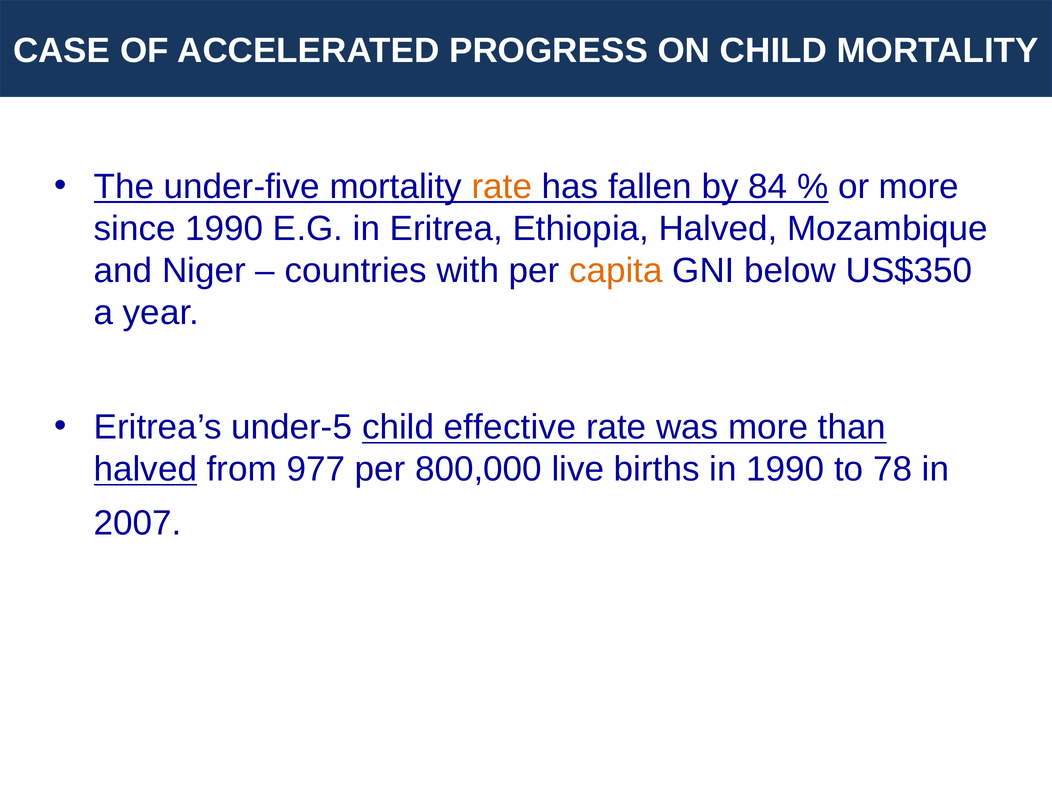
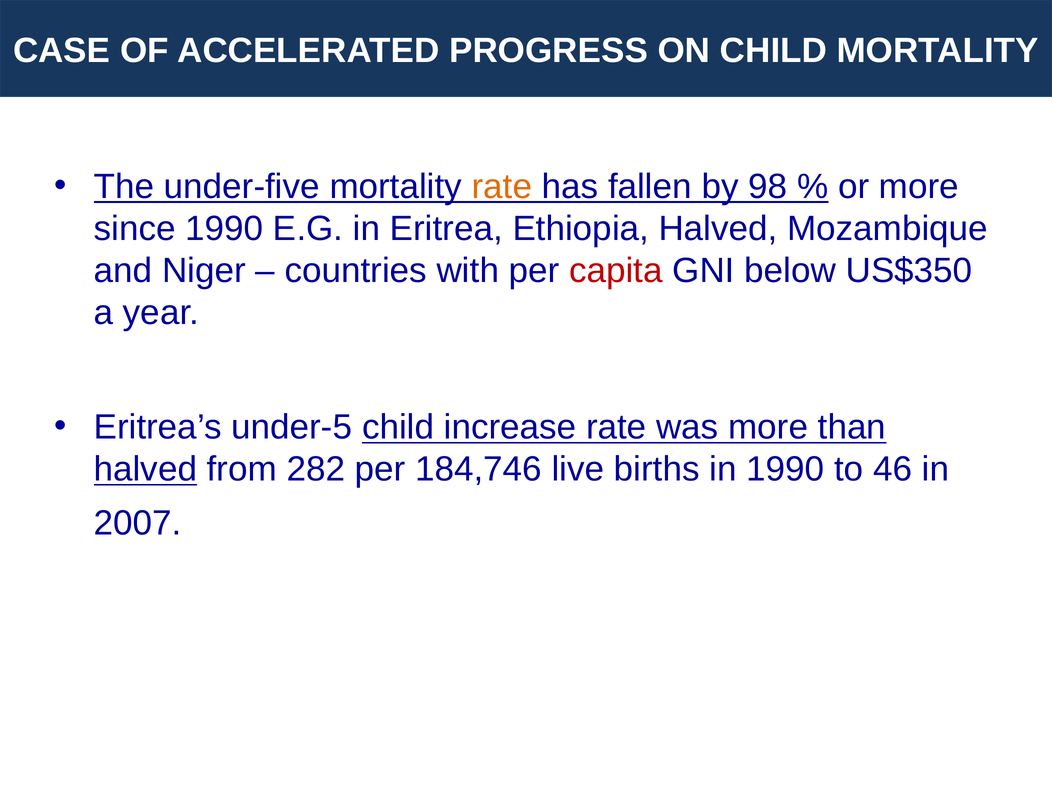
84: 84 -> 98 (768, 187)
capita colour: orange -> red (616, 271)
effective: effective -> increase (510, 427)
977: 977 -> 282 (316, 469)
800,000: 800,000 -> 184,746 (479, 469)
78: 78 -> 46 (893, 469)
